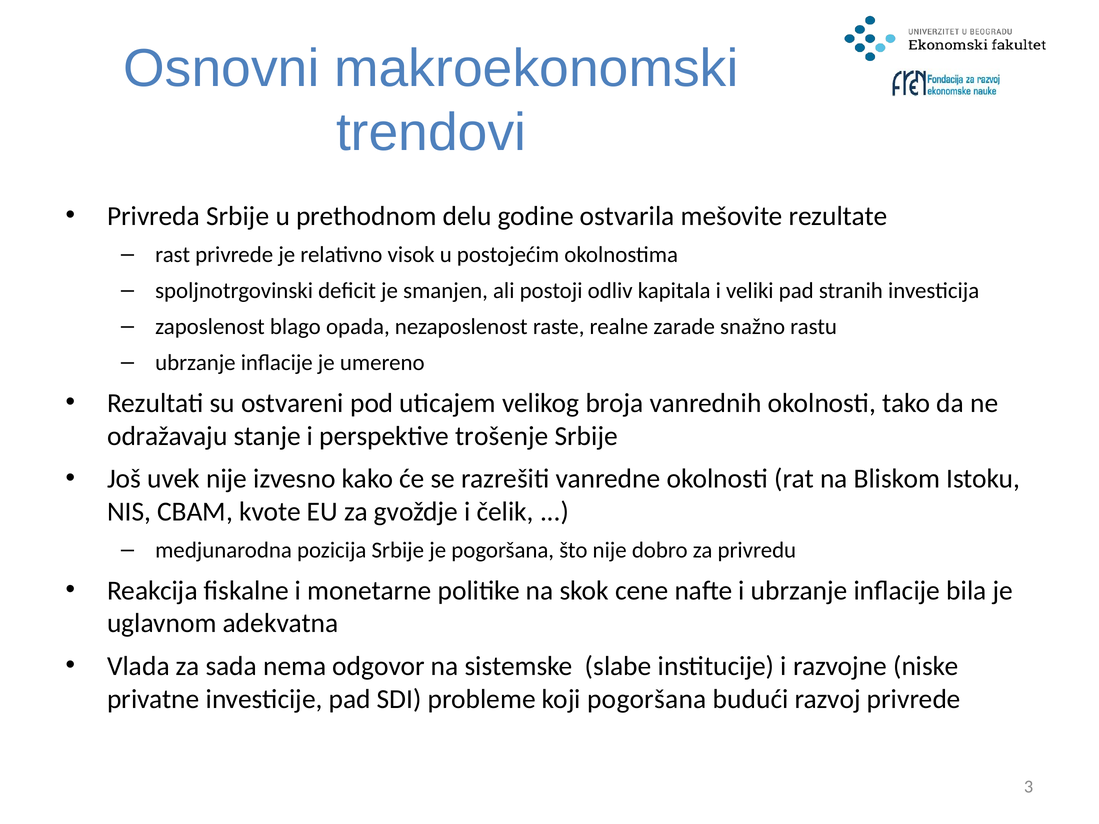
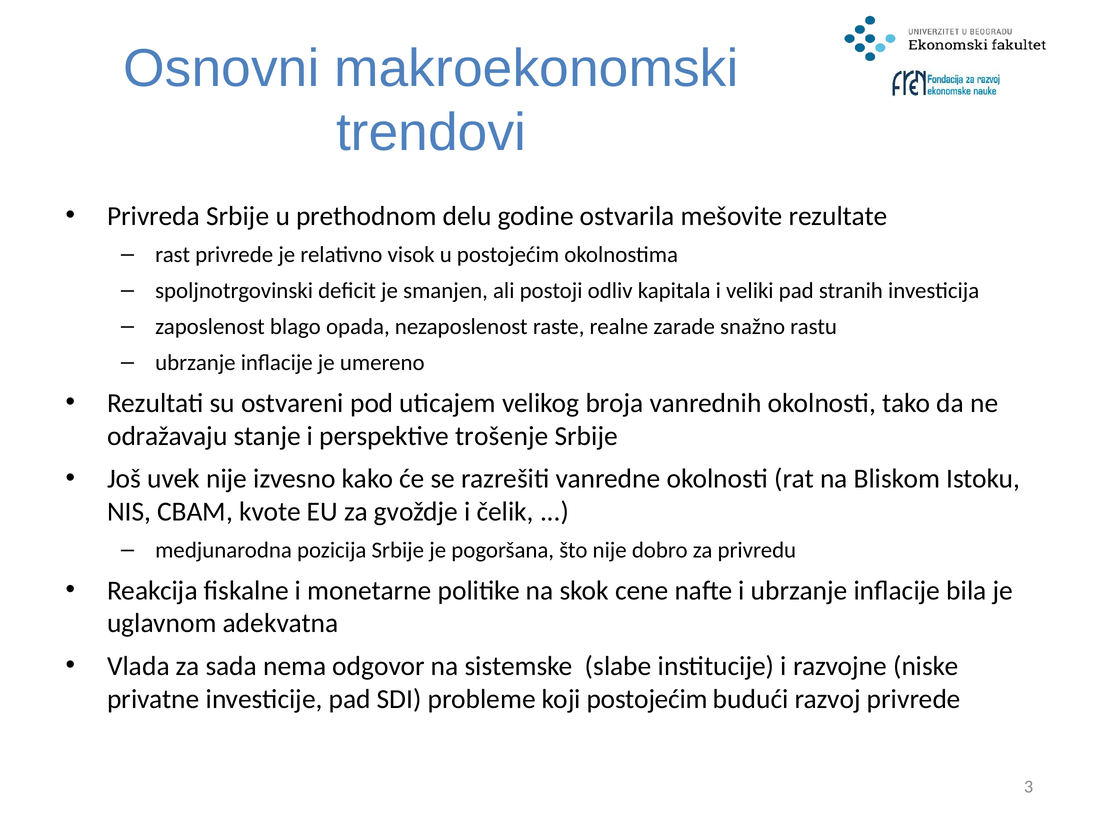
koji pogoršana: pogoršana -> postojećim (647, 699)
